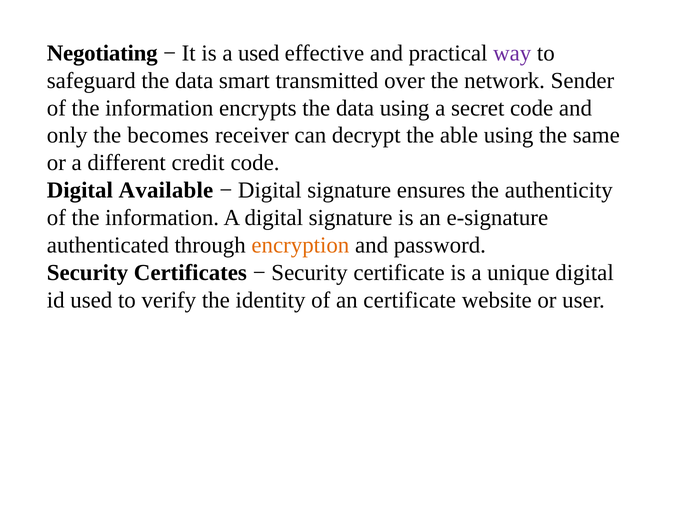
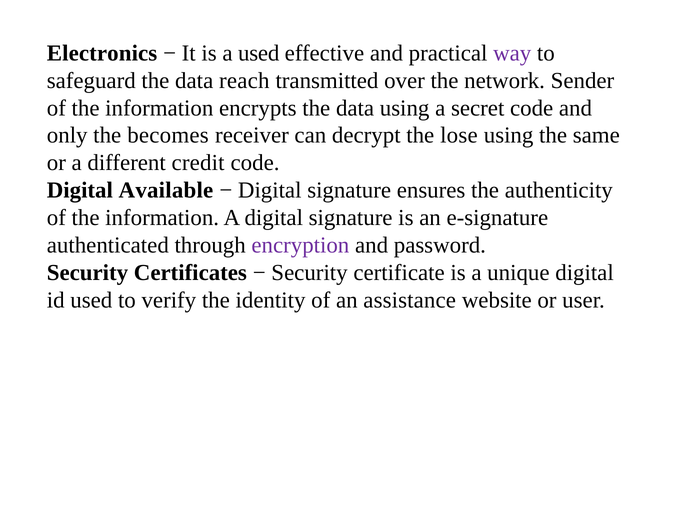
Negotiating: Negotiating -> Electronics (102, 53)
smart: smart -> reach (244, 81)
able: able -> lose (459, 135)
encryption colour: orange -> purple (300, 245)
an certificate: certificate -> assistance (410, 300)
